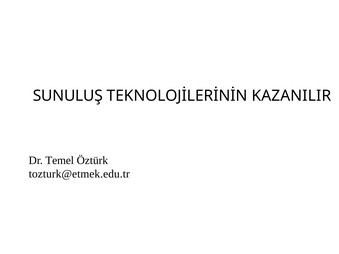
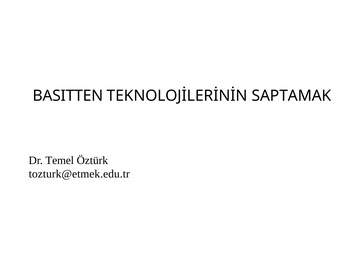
SUNULUŞ: SUNULUŞ -> BASITTEN (68, 96)
KAZANILIR: KAZANILIR -> SAPTAMAK (291, 96)
